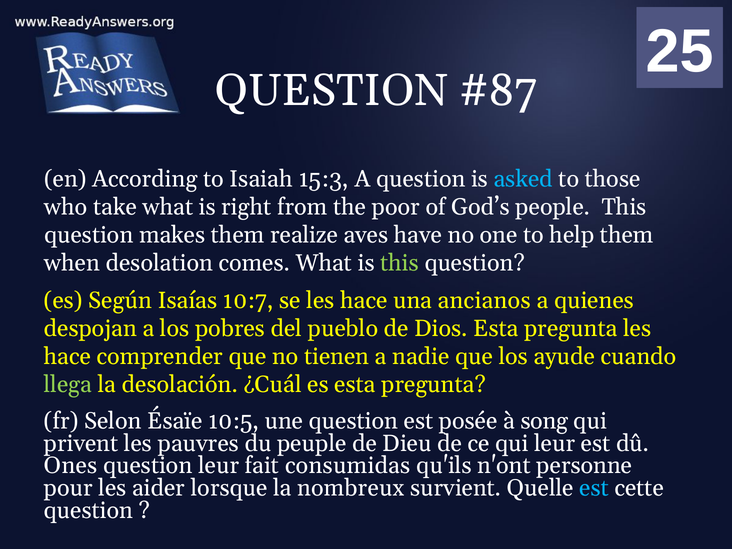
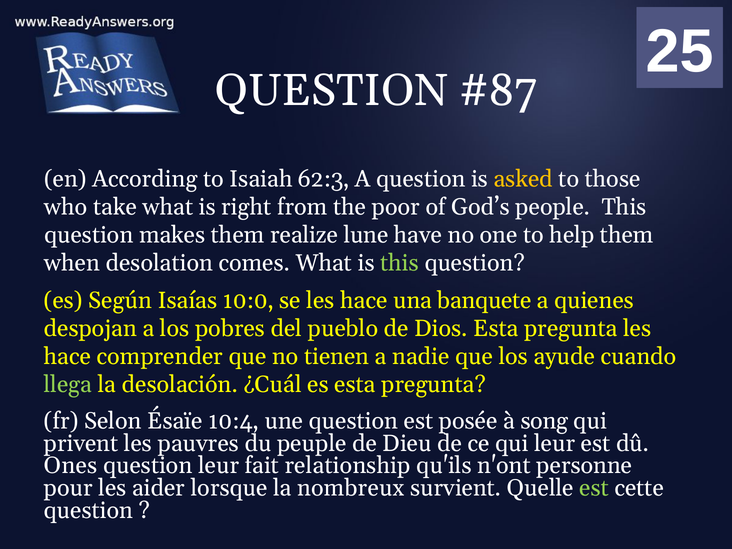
15:3: 15:3 -> 62:3 (324, 179)
asked colour: light blue -> yellow (523, 179)
aves: aves -> lune (366, 235)
10:7: 10:7 -> 10:0 (248, 300)
ancianos: ancianos -> banquete (484, 300)
10:5: 10:5 -> 10:4 (234, 421)
consumidas: consumidas -> relationship (348, 466)
est colour: light blue -> light green (594, 488)
